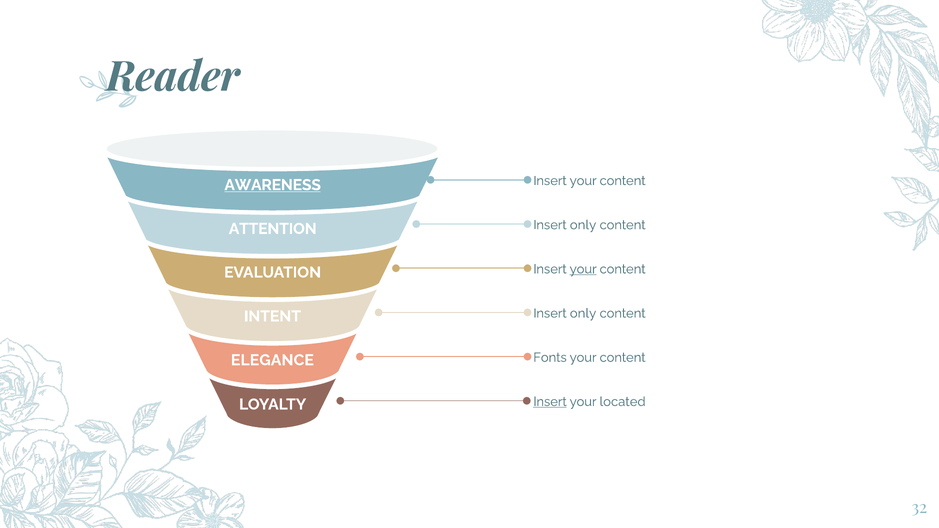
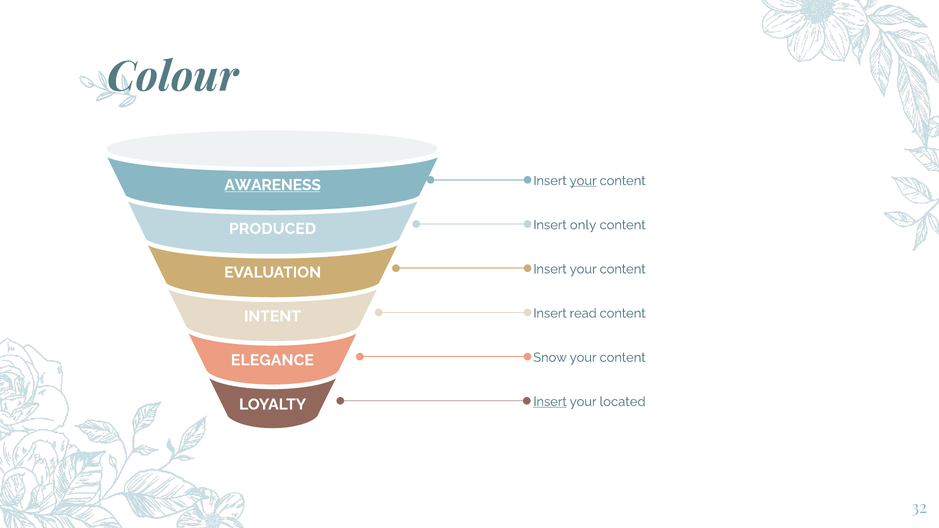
Reader: Reader -> Colour (172, 77)
your underline: none -> present (583, 181)
ATTENTION: ATTENTION -> PRODUCED (273, 229)
your underline: present -> none (583, 269)
only: only -> read (583, 313)
Fonts: Fonts -> Snow (550, 358)
